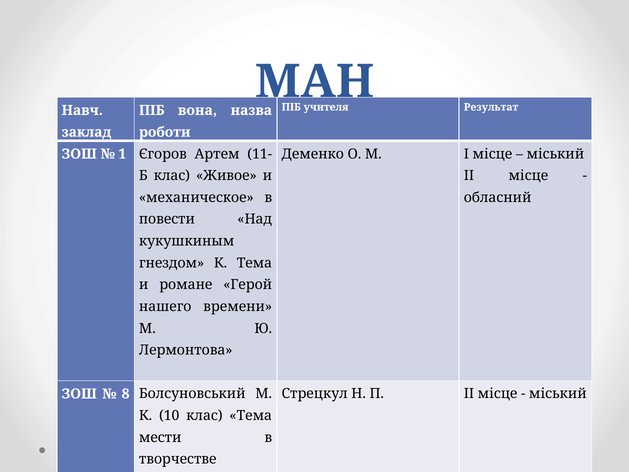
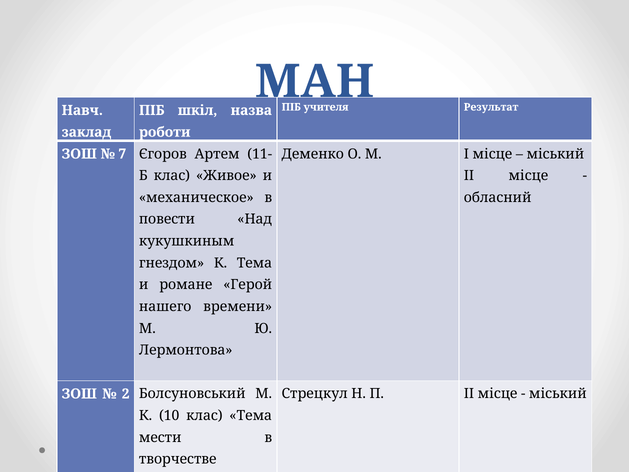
вона: вона -> шкіл (198, 110)
1: 1 -> 7 (122, 154)
8: 8 -> 2 (126, 394)
